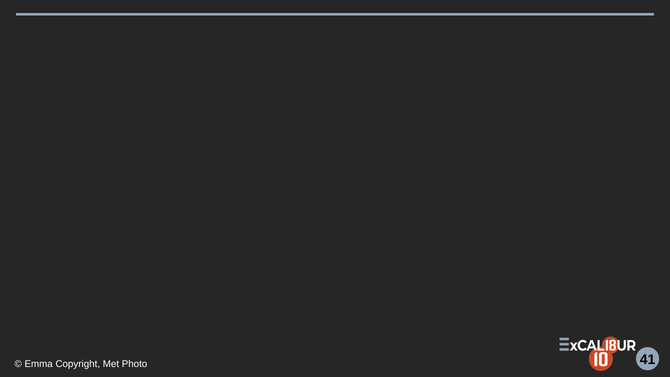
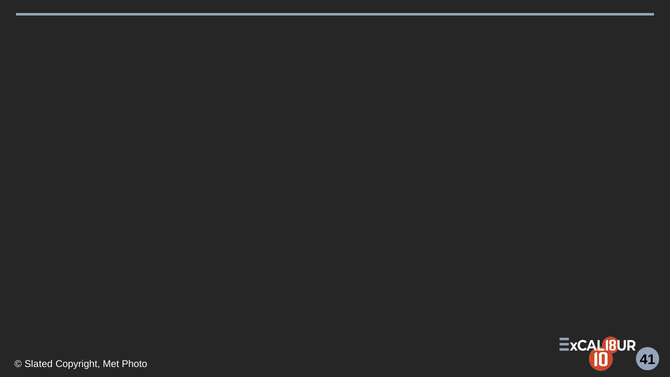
Emma: Emma -> Slated (39, 364)
